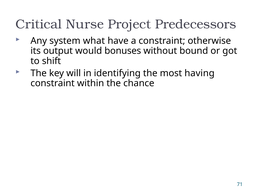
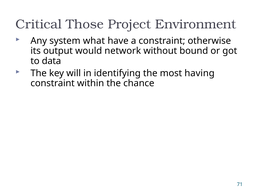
Nurse: Nurse -> Those (85, 24)
Predecessors: Predecessors -> Environment (196, 24)
bonuses: bonuses -> network (123, 51)
shift: shift -> data (51, 61)
